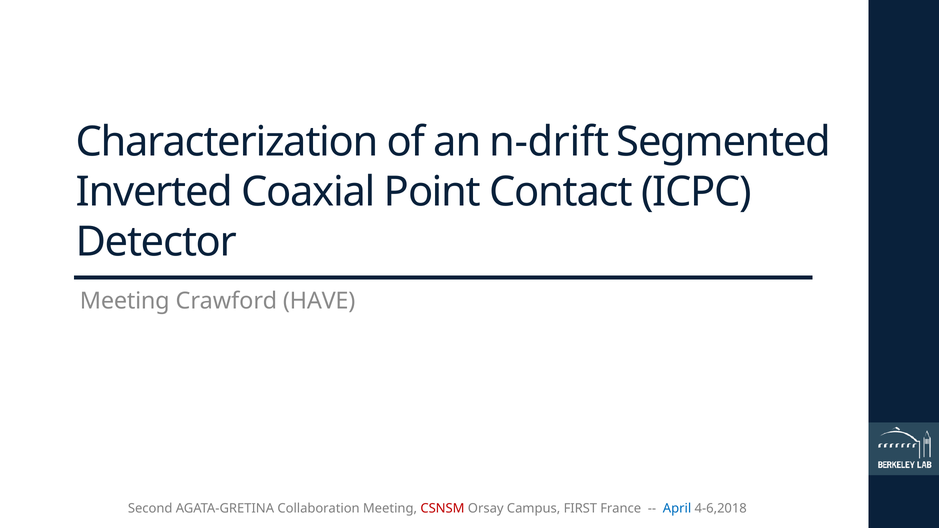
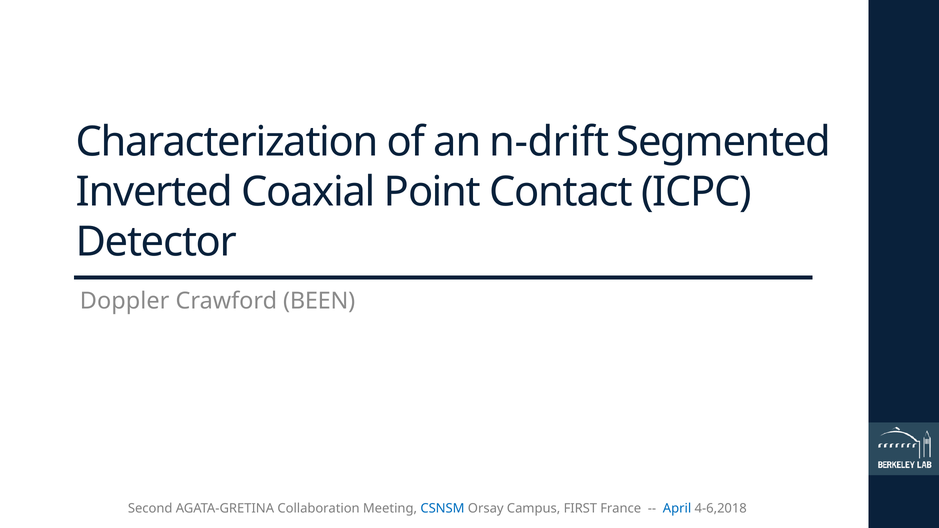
Meeting: Meeting -> Doppler (125, 301)
HAVE: HAVE -> BEEN (319, 301)
CSNSM colour: red -> blue (442, 508)
